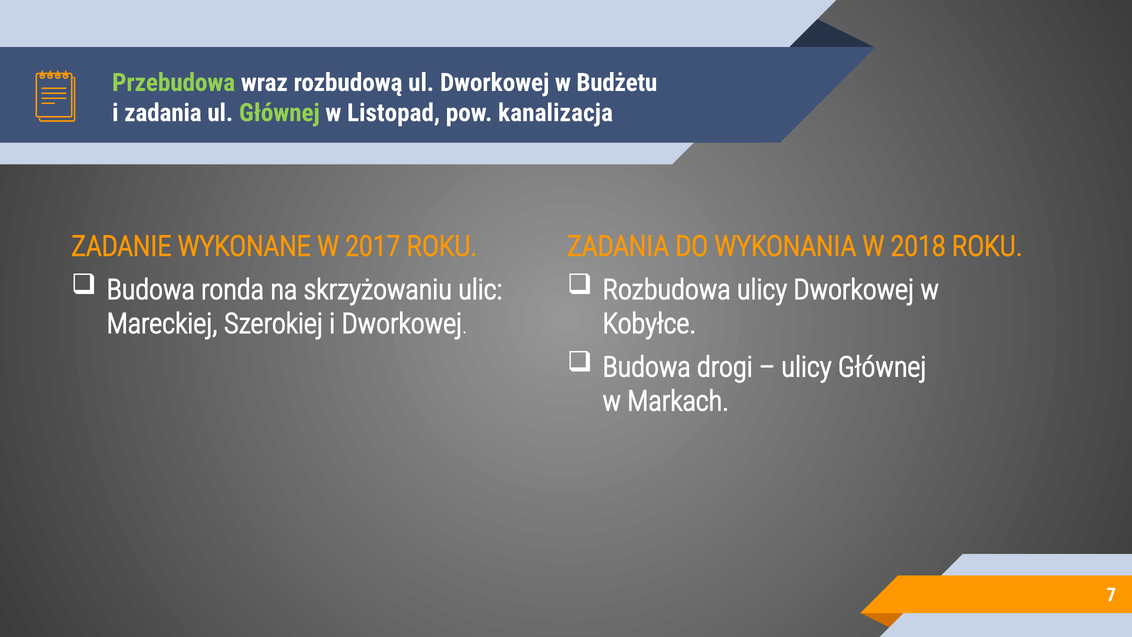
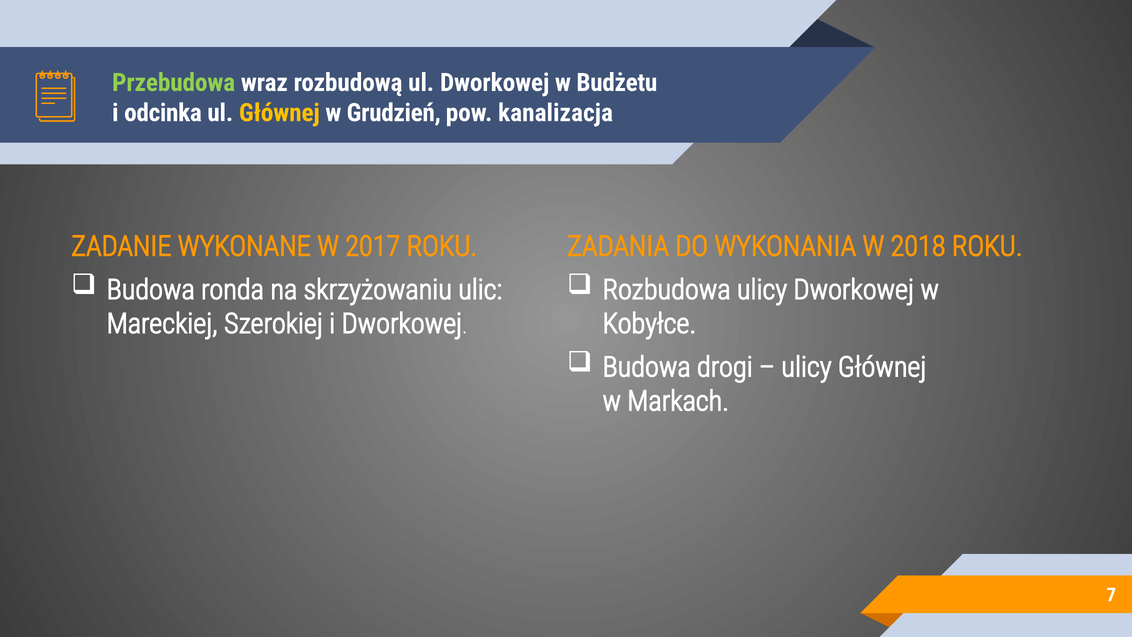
i zadania: zadania -> odcinka (163, 113)
Głównej colour: light green -> yellow (279, 113)
Listopad: Listopad -> Grudzień (394, 113)
